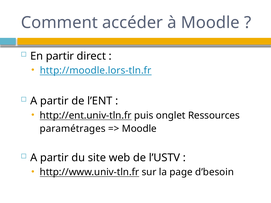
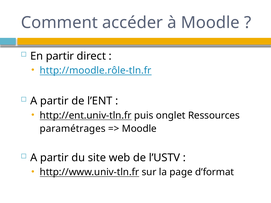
http://moodle.lors-tln.fr: http://moodle.lors-tln.fr -> http://moodle.rôle-tln.fr (96, 71)
d’besoin: d’besoin -> d’format (215, 172)
